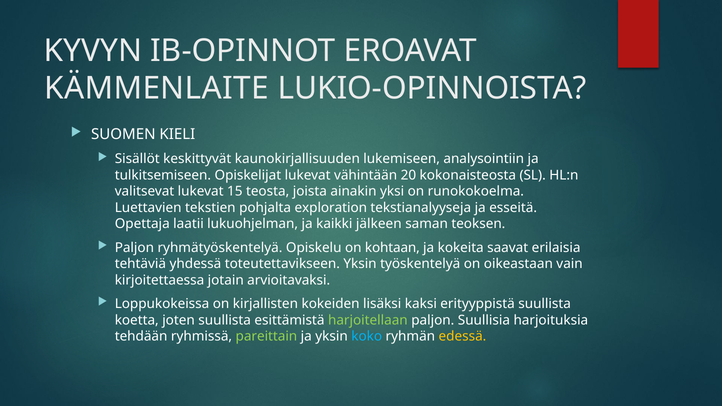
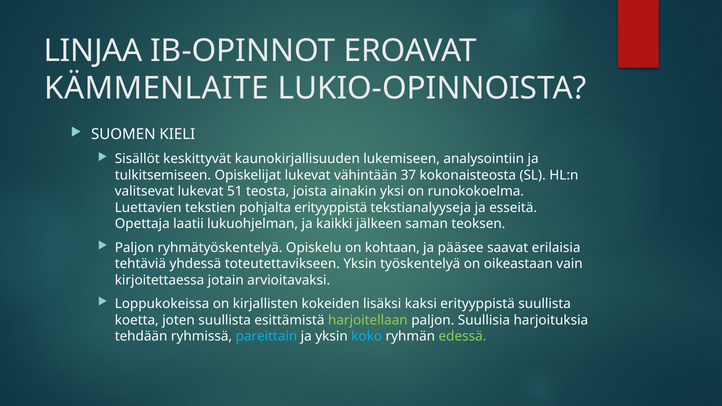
KYVYN: KYVYN -> LINJAA (93, 51)
20: 20 -> 37 (408, 175)
15: 15 -> 51 (235, 191)
pohjalta exploration: exploration -> erityyppistä (331, 208)
kokeita: kokeita -> pääsee (461, 248)
pareittain colour: light green -> light blue (266, 336)
edessä colour: yellow -> light green (462, 336)
